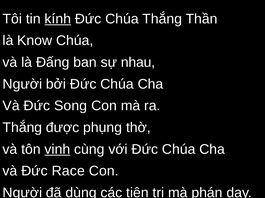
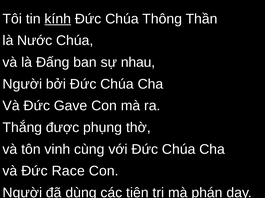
Chúa Thắng: Thắng -> Thông (162, 19)
Know: Know -> Nước (35, 41)
Song: Song -> Gave (71, 106)
vinh underline: present -> none (57, 150)
